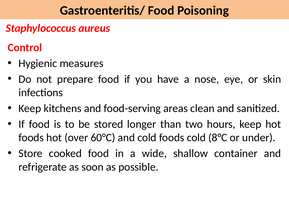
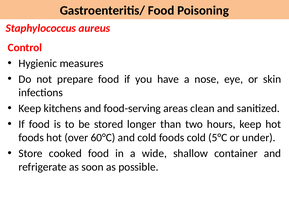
8°C: 8°C -> 5°C (218, 137)
